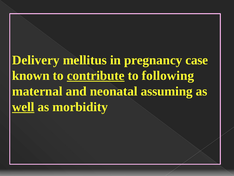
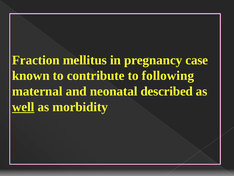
Delivery: Delivery -> Fraction (36, 60)
contribute underline: present -> none (96, 75)
assuming: assuming -> described (167, 91)
